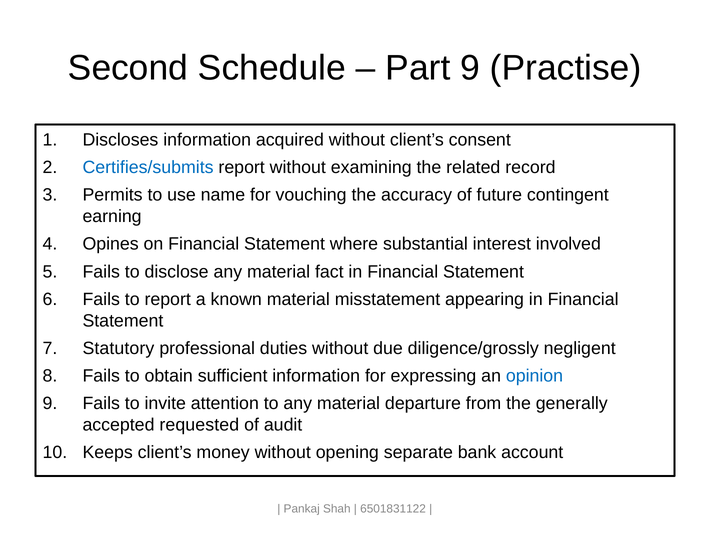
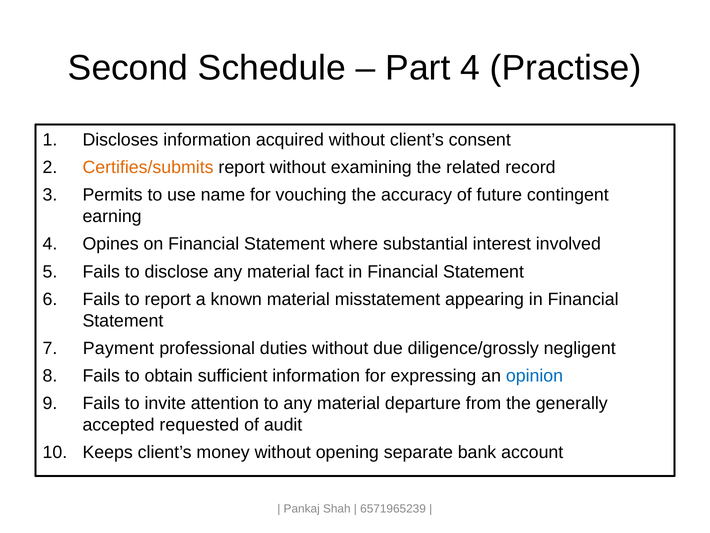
Part 9: 9 -> 4 (470, 68)
Certifies/submits colour: blue -> orange (148, 167)
Statutory: Statutory -> Payment (118, 348)
6501831122: 6501831122 -> 6571965239 (393, 509)
